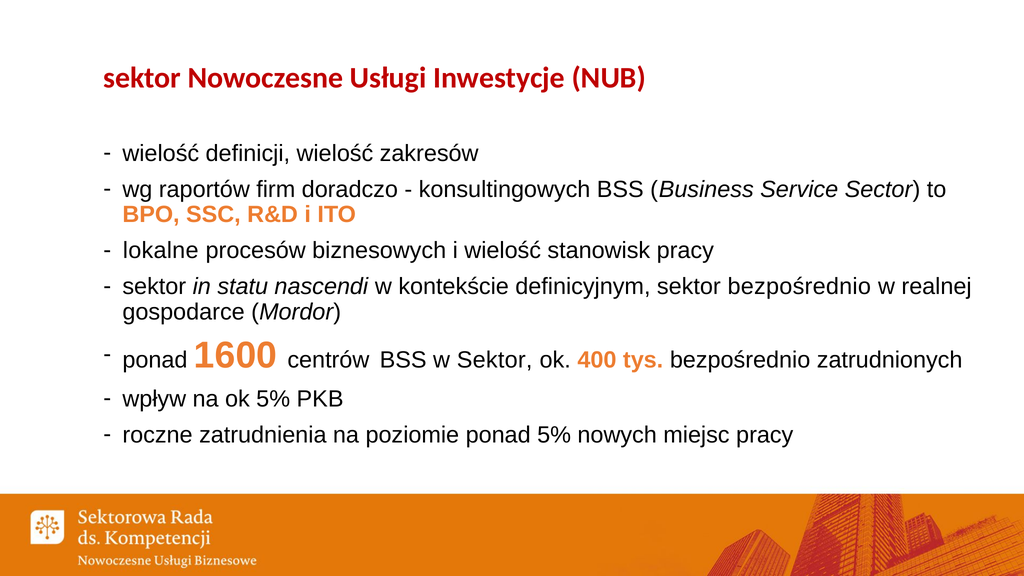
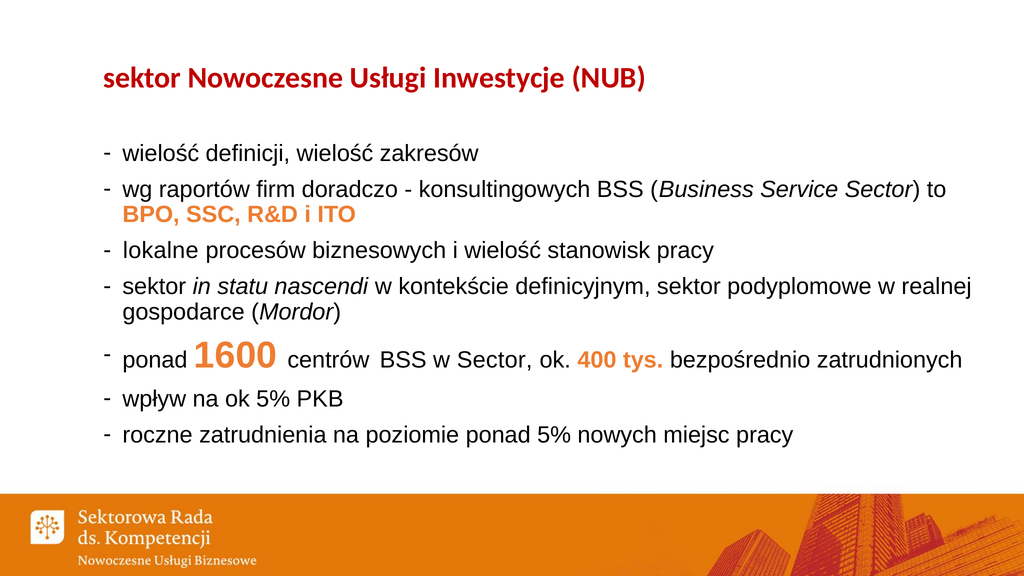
sektor bezpośrednio: bezpośrednio -> podyplomowe (799, 287)
w Sektor: Sektor -> Sector (495, 360)
